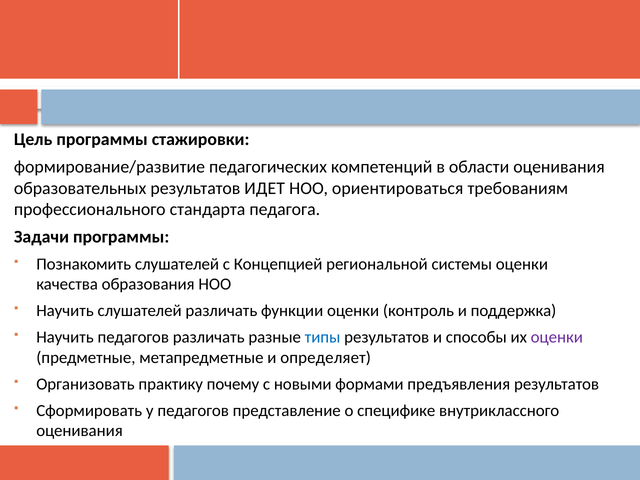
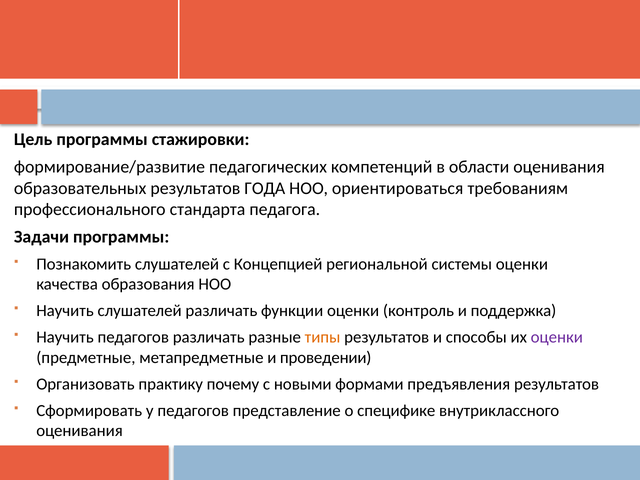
ИДЕТ: ИДЕТ -> ГОДА (265, 188)
типы colour: blue -> orange (323, 337)
определяет: определяет -> проведении (326, 357)
